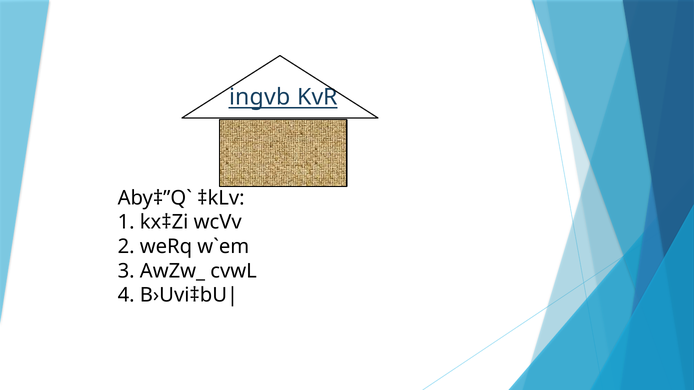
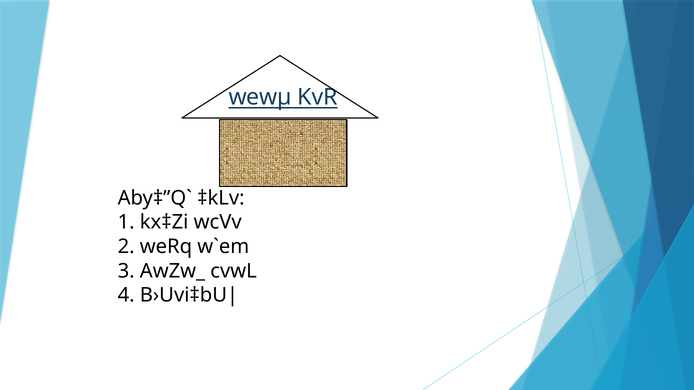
ingvb: ingvb -> wewµ (260, 97)
